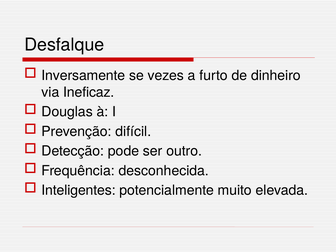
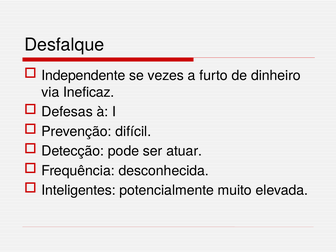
Inversamente: Inversamente -> Independente (83, 75)
Douglas: Douglas -> Defesas (67, 112)
outro: outro -> atuar (184, 151)
